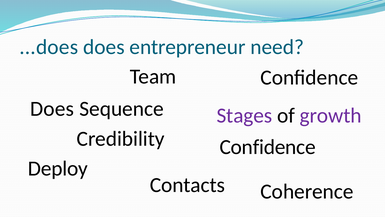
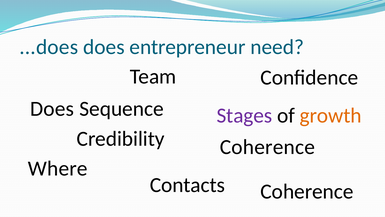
growth colour: purple -> orange (331, 115)
Confidence: Confidence -> Coherence (267, 147)
Deploy: Deploy -> Where (58, 168)
